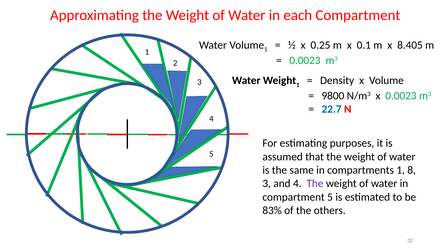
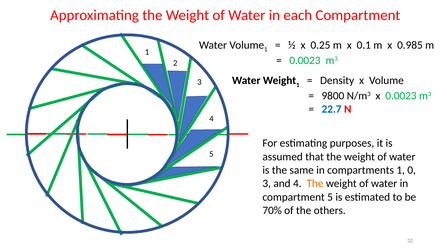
8.405: 8.405 -> 0.985 (410, 45)
8: 8 -> 0 (412, 170)
The colour: purple -> orange (315, 183)
83%: 83% -> 70% (272, 210)
